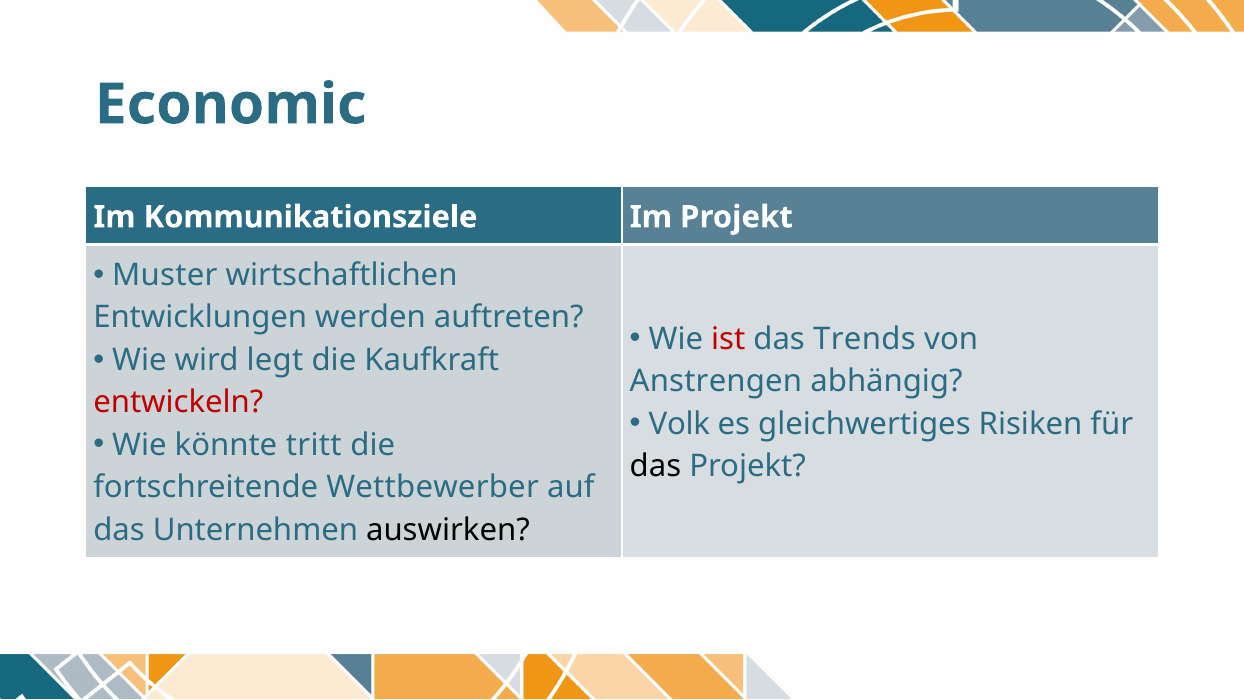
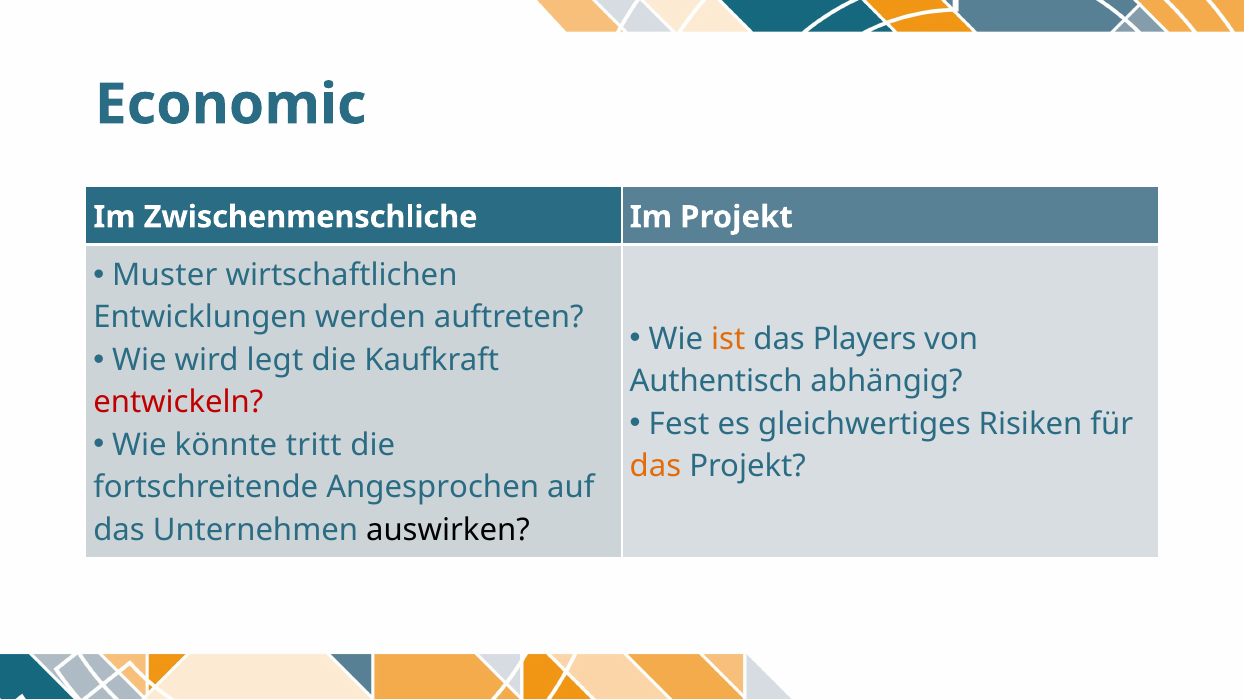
Kommunikationsziele: Kommunikationsziele -> Zwischenmenschliche (311, 217)
ist colour: red -> orange (728, 339)
Trends: Trends -> Players (865, 339)
Anstrengen: Anstrengen -> Authentisch (716, 381)
Volk: Volk -> Fest (679, 424)
das colour: black -> orange (655, 466)
Wettbewerber: Wettbewerber -> Angesprochen (433, 487)
